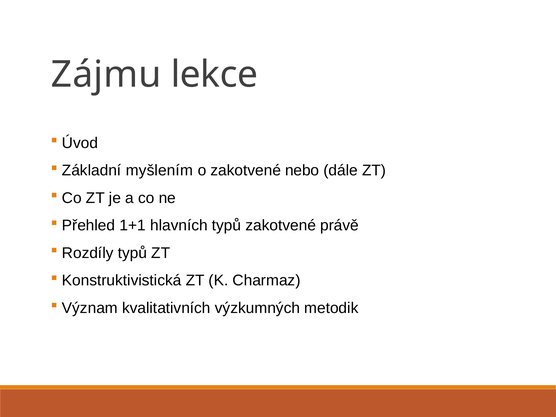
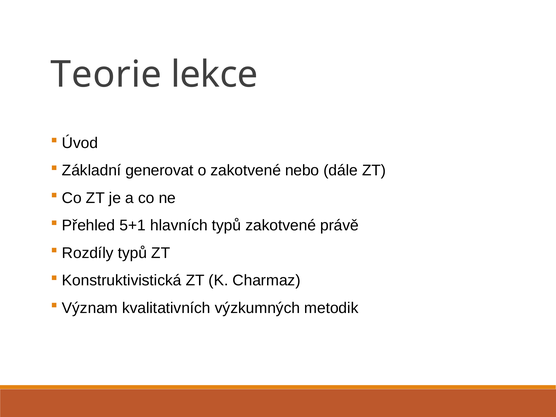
Zájmu: Zájmu -> Teorie (106, 75)
myšlením: myšlením -> generovat (159, 171)
1+1: 1+1 -> 5+1 (133, 226)
